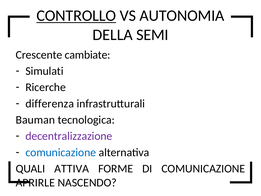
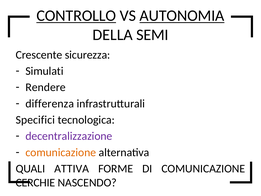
AUTONOMIA underline: none -> present (182, 16)
cambiate: cambiate -> sicurezza (88, 55)
Ricerche: Ricerche -> Rendere (46, 87)
Bauman: Bauman -> Specifici (35, 120)
comunicazione colour: blue -> orange (61, 152)
APRIRLE: APRIRLE -> CERCHIE (35, 182)
